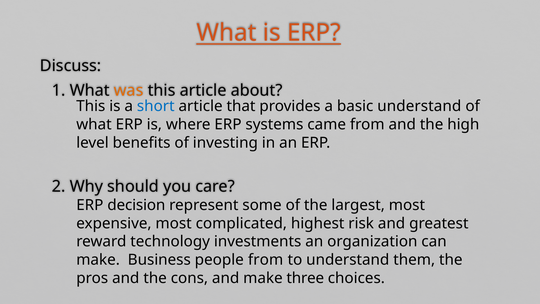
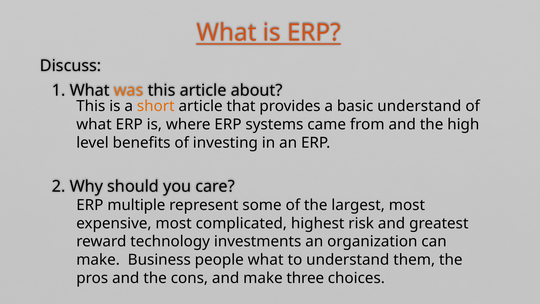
short colour: blue -> orange (156, 106)
decision: decision -> multiple (136, 205)
people from: from -> what (266, 260)
